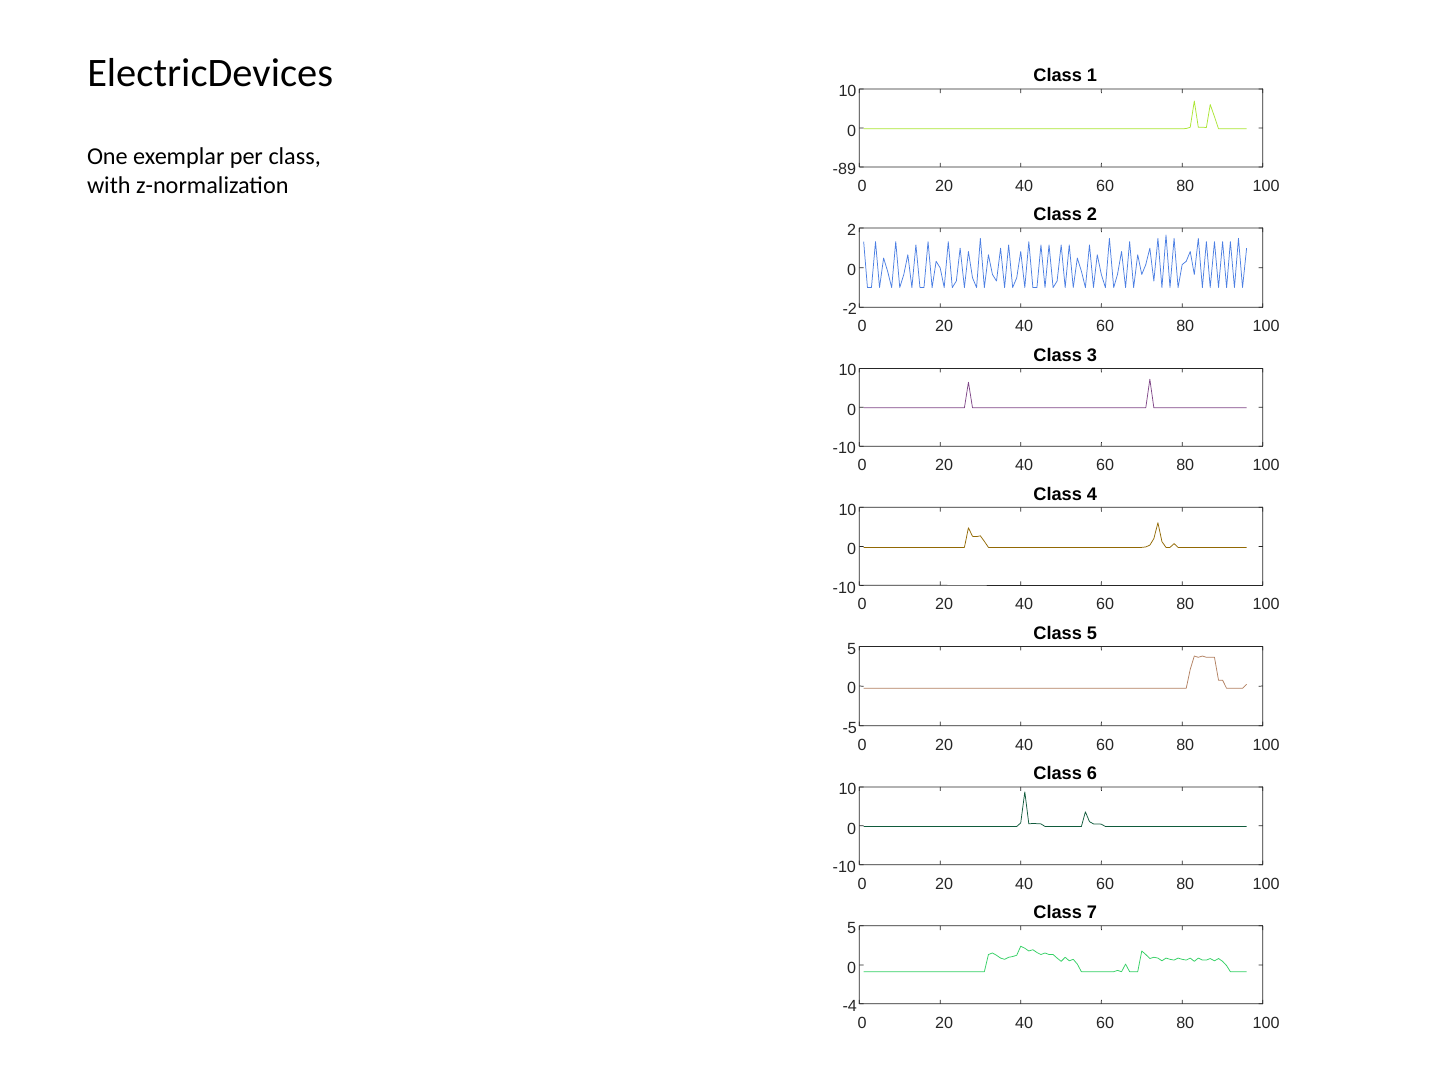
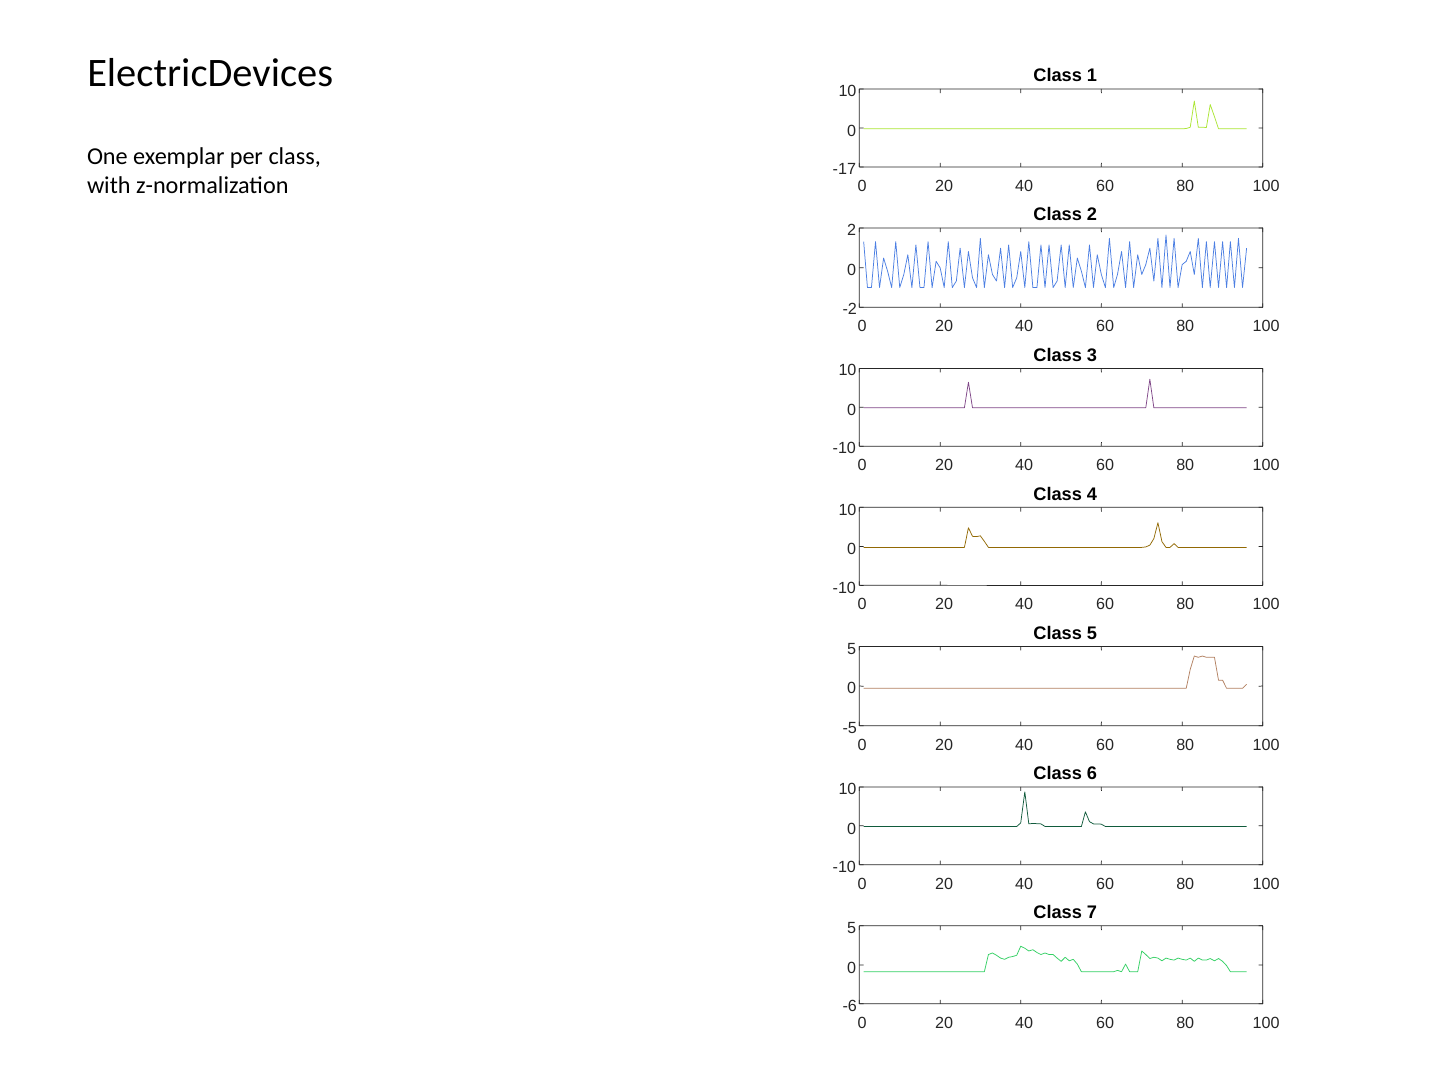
-89: -89 -> -17 (844, 169)
-4: -4 -> -6 (850, 1006)
